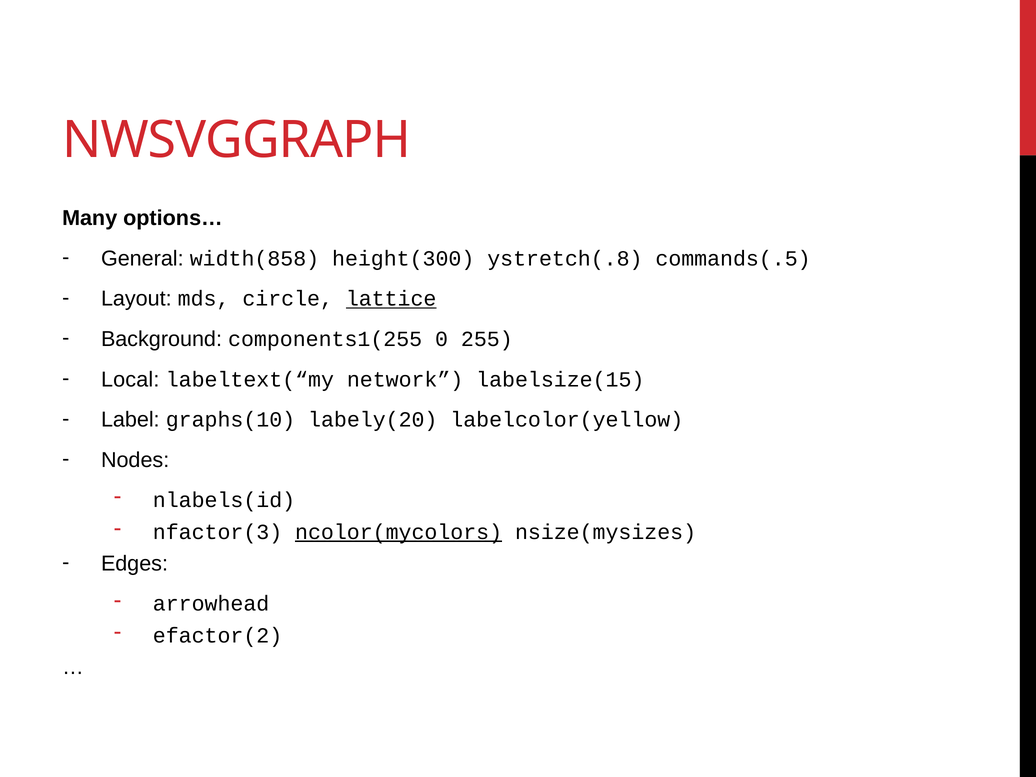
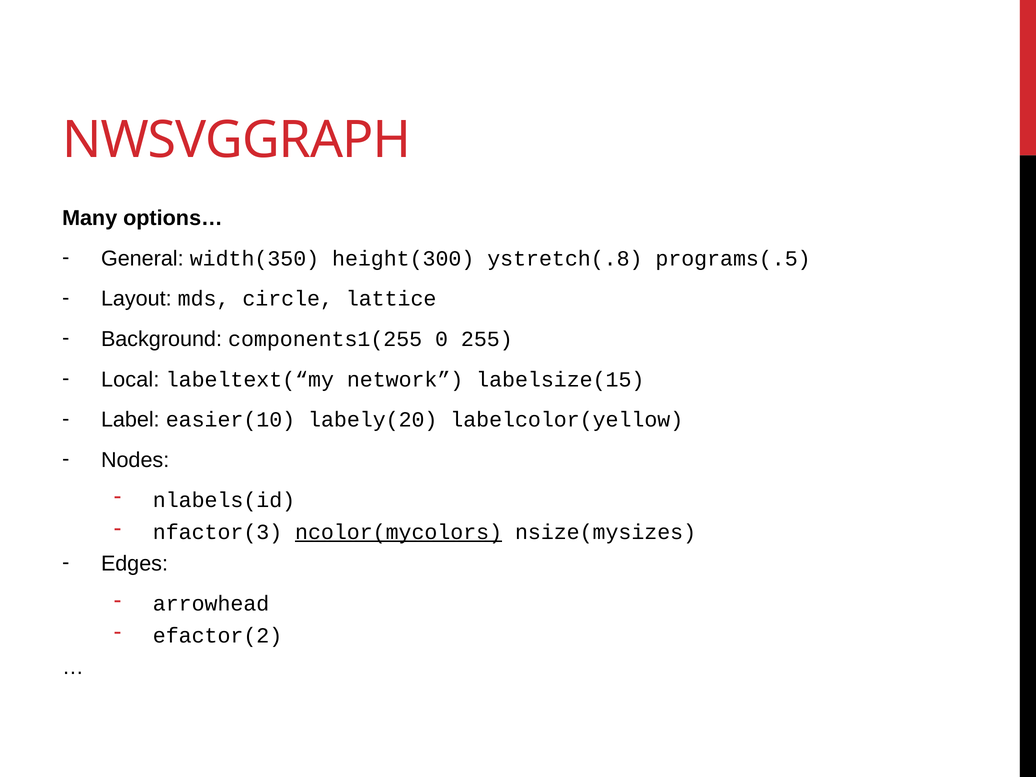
width(858: width(858 -> width(350 (254, 258)
commands(.5: commands(.5 -> programs(.5 (733, 258)
lattice underline: present -> none (391, 299)
graphs(10: graphs(10 -> easier(10 (230, 420)
